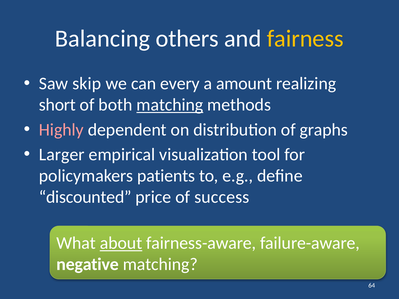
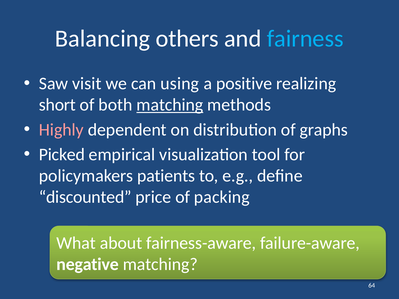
fairness colour: yellow -> light blue (305, 39)
skip: skip -> visit (87, 84)
every: every -> using (180, 84)
amount: amount -> positive (244, 84)
Larger: Larger -> Picked (62, 155)
success: success -> packing (222, 197)
about underline: present -> none (121, 243)
